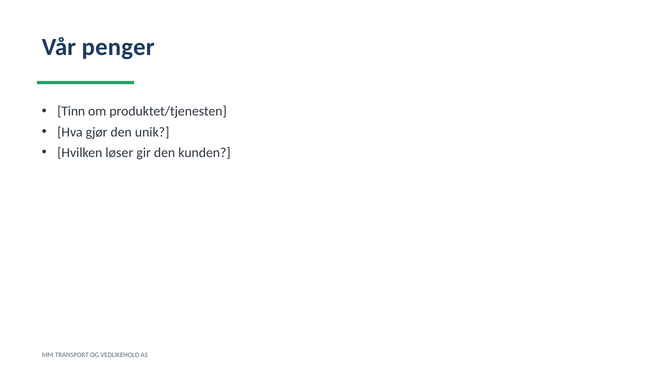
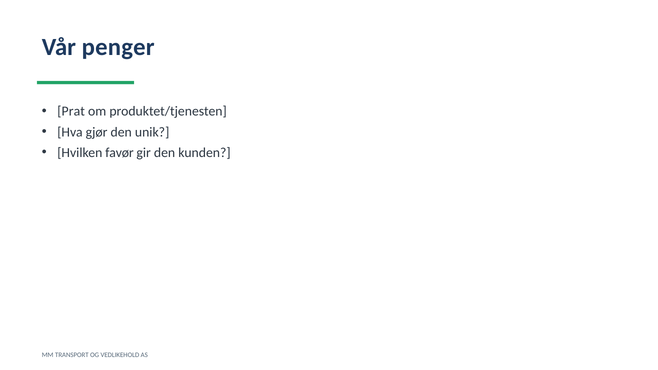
Tinn: Tinn -> Prat (71, 111)
løser: løser -> favør (120, 153)
